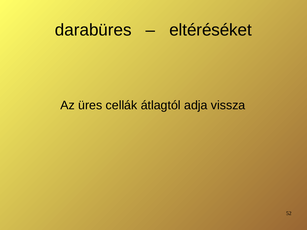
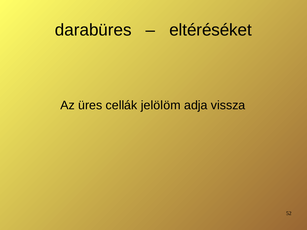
átlagtól: átlagtól -> jelölöm (161, 106)
